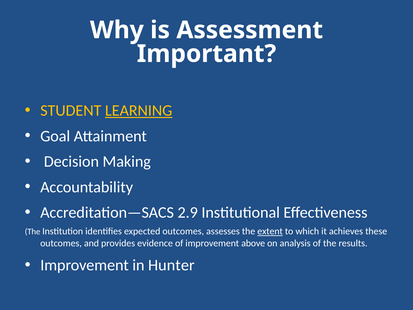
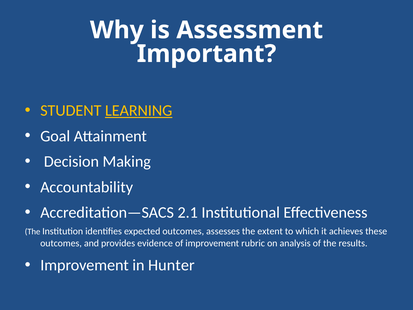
2.9: 2.9 -> 2.1 (188, 212)
extent underline: present -> none (270, 231)
above: above -> rubric (253, 243)
